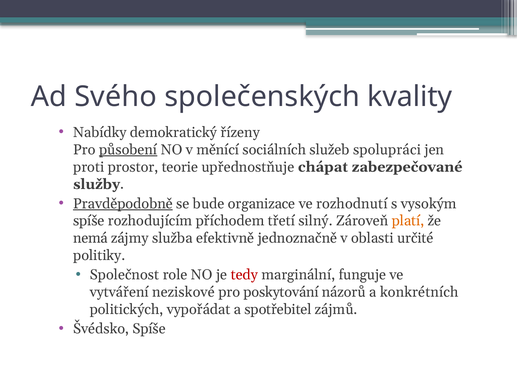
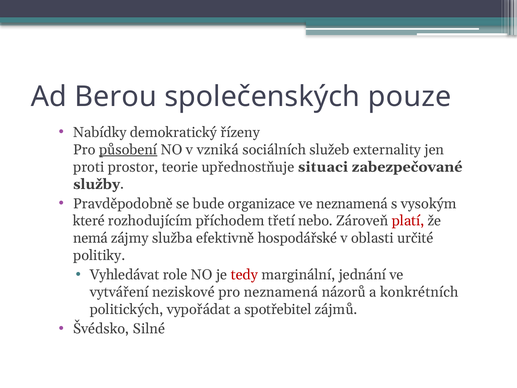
Svého: Svého -> Berou (116, 97)
kvality: kvality -> pouze (410, 97)
měnící: měnící -> vzniká (218, 150)
spolupráci: spolupráci -> externality (387, 150)
chápat: chápat -> situaci (323, 167)
Pravděpodobně underline: present -> none (123, 204)
ve rozhodnutí: rozhodnutí -> neznamená (352, 204)
spíše: spíše -> které (89, 221)
silný: silný -> nebo (316, 221)
platí colour: orange -> red (408, 221)
jednoznačně: jednoznačně -> hospodářské (297, 238)
Společnost: Společnost -> Vyhledávat (125, 275)
funguje: funguje -> jednání (362, 275)
pro poskytování: poskytování -> neznamená (281, 292)
Švédsko Spíše: Spíše -> Silné (149, 329)
